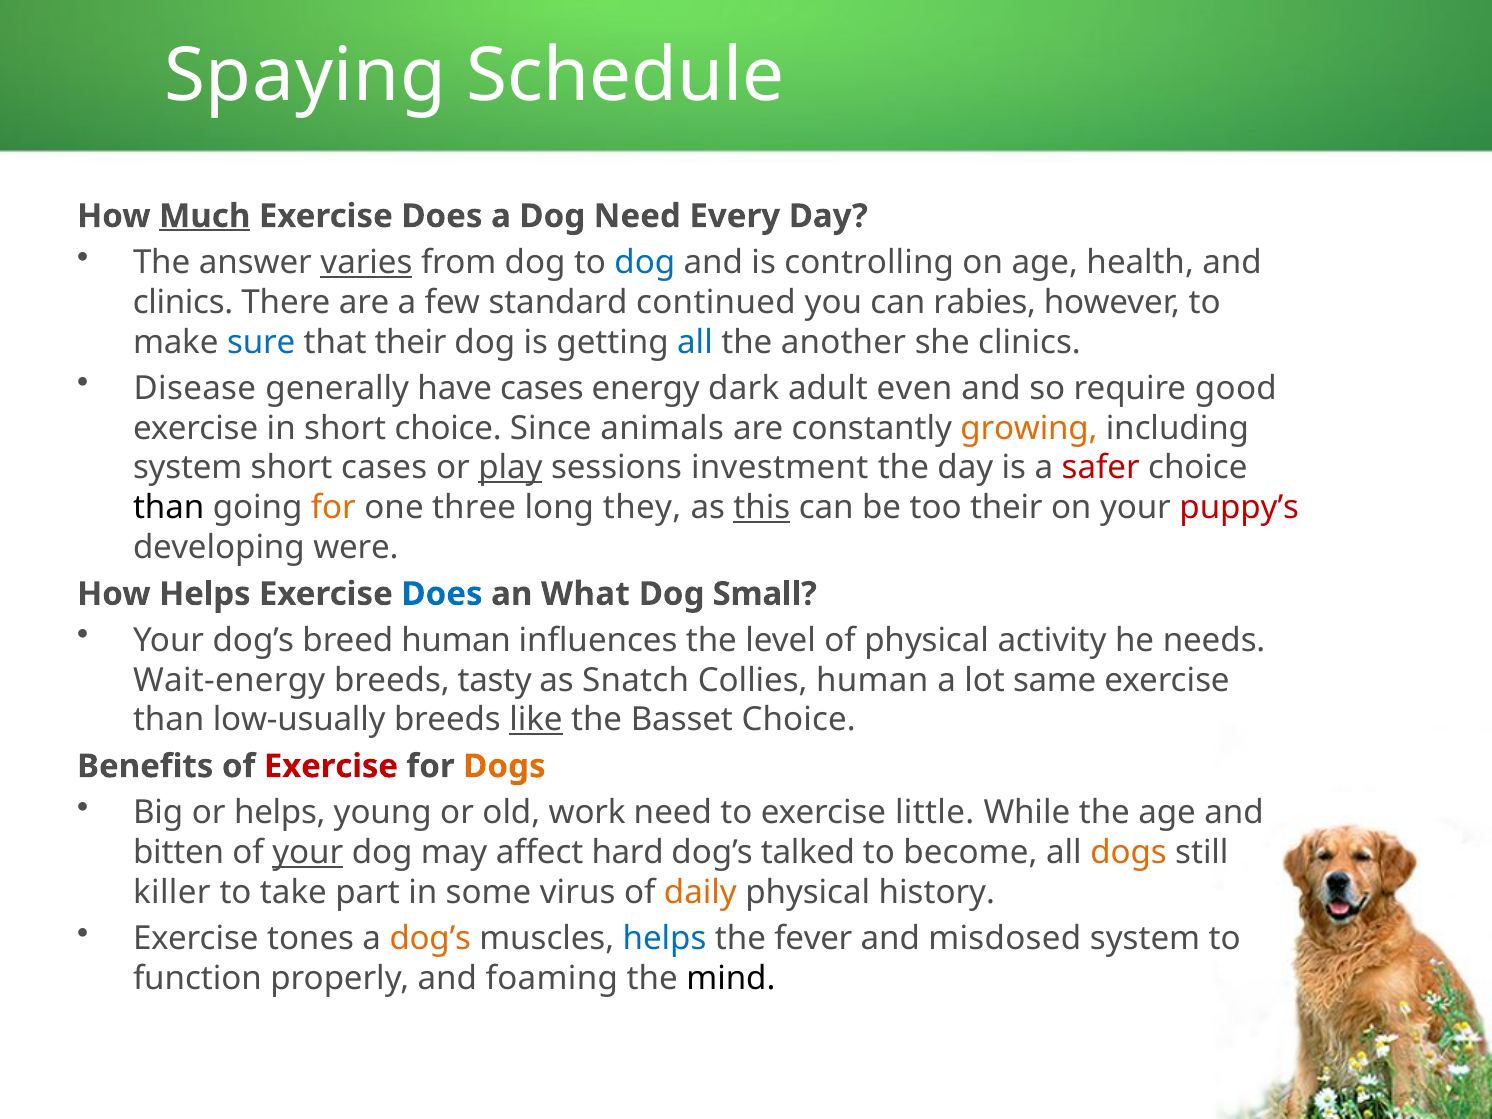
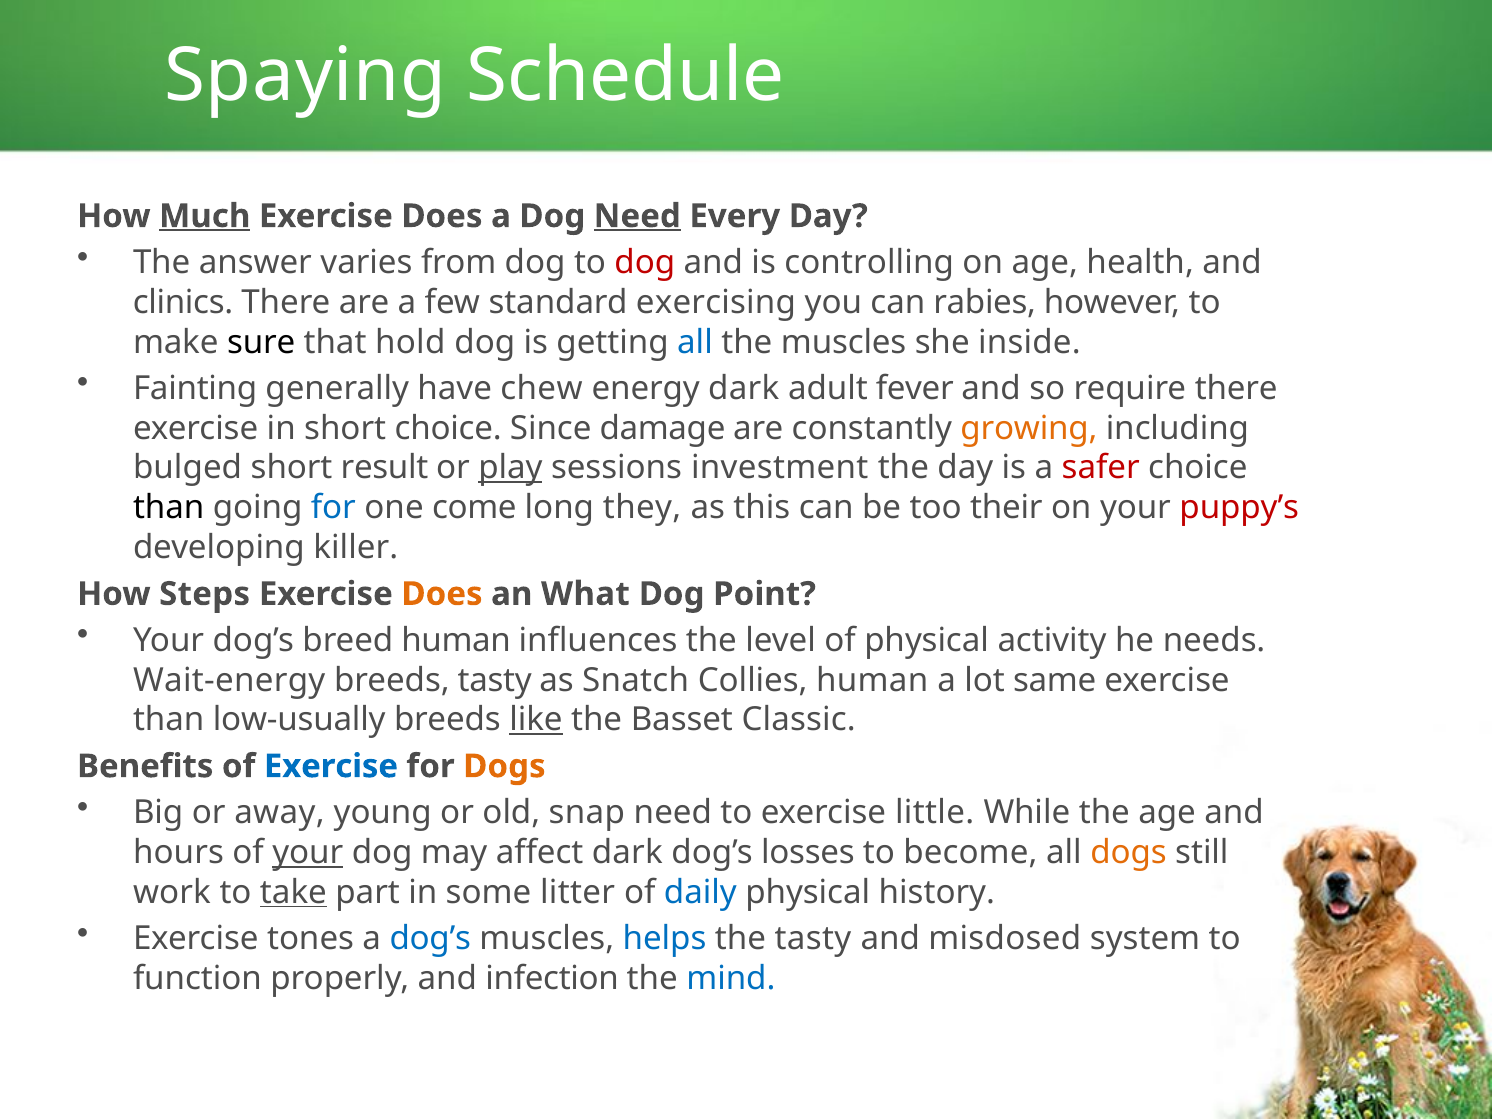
Need underline: none -> present (637, 216)
varies underline: present -> none (366, 263)
dog colour: blue -> red (645, 263)
continued: continued -> exercising (716, 302)
sure colour: blue -> black (261, 342)
that their: their -> hold (410, 342)
the another: another -> muscles (844, 342)
she clinics: clinics -> inside (1029, 342)
Disease: Disease -> Fainting (195, 389)
have cases: cases -> chew (542, 389)
even: even -> fever (915, 389)
require good: good -> there (1236, 389)
animals: animals -> damage (663, 428)
system: system -> bulged (188, 468)
short cases: cases -> result (384, 468)
for colour: orange -> blue (333, 508)
three: three -> come (474, 508)
this underline: present -> none (762, 508)
were: were -> killer (356, 548)
How Helps: Helps -> Steps (205, 594)
Does colour: blue -> orange (442, 594)
Small: Small -> Point (764, 594)
Basset Choice: Choice -> Classic (799, 720)
Exercise colour: red -> blue (331, 766)
or helps: helps -> away (279, 813)
work: work -> snap (587, 813)
bitten: bitten -> hours (178, 852)
affect hard: hard -> dark (627, 852)
talked: talked -> losses (808, 852)
killer: killer -> work (172, 892)
take underline: none -> present (293, 892)
virus: virus -> litter (578, 892)
daily colour: orange -> blue (700, 892)
dog’s colour: orange -> blue (430, 939)
the fever: fever -> tasty (813, 939)
foaming: foaming -> infection (552, 978)
mind colour: black -> blue (731, 978)
